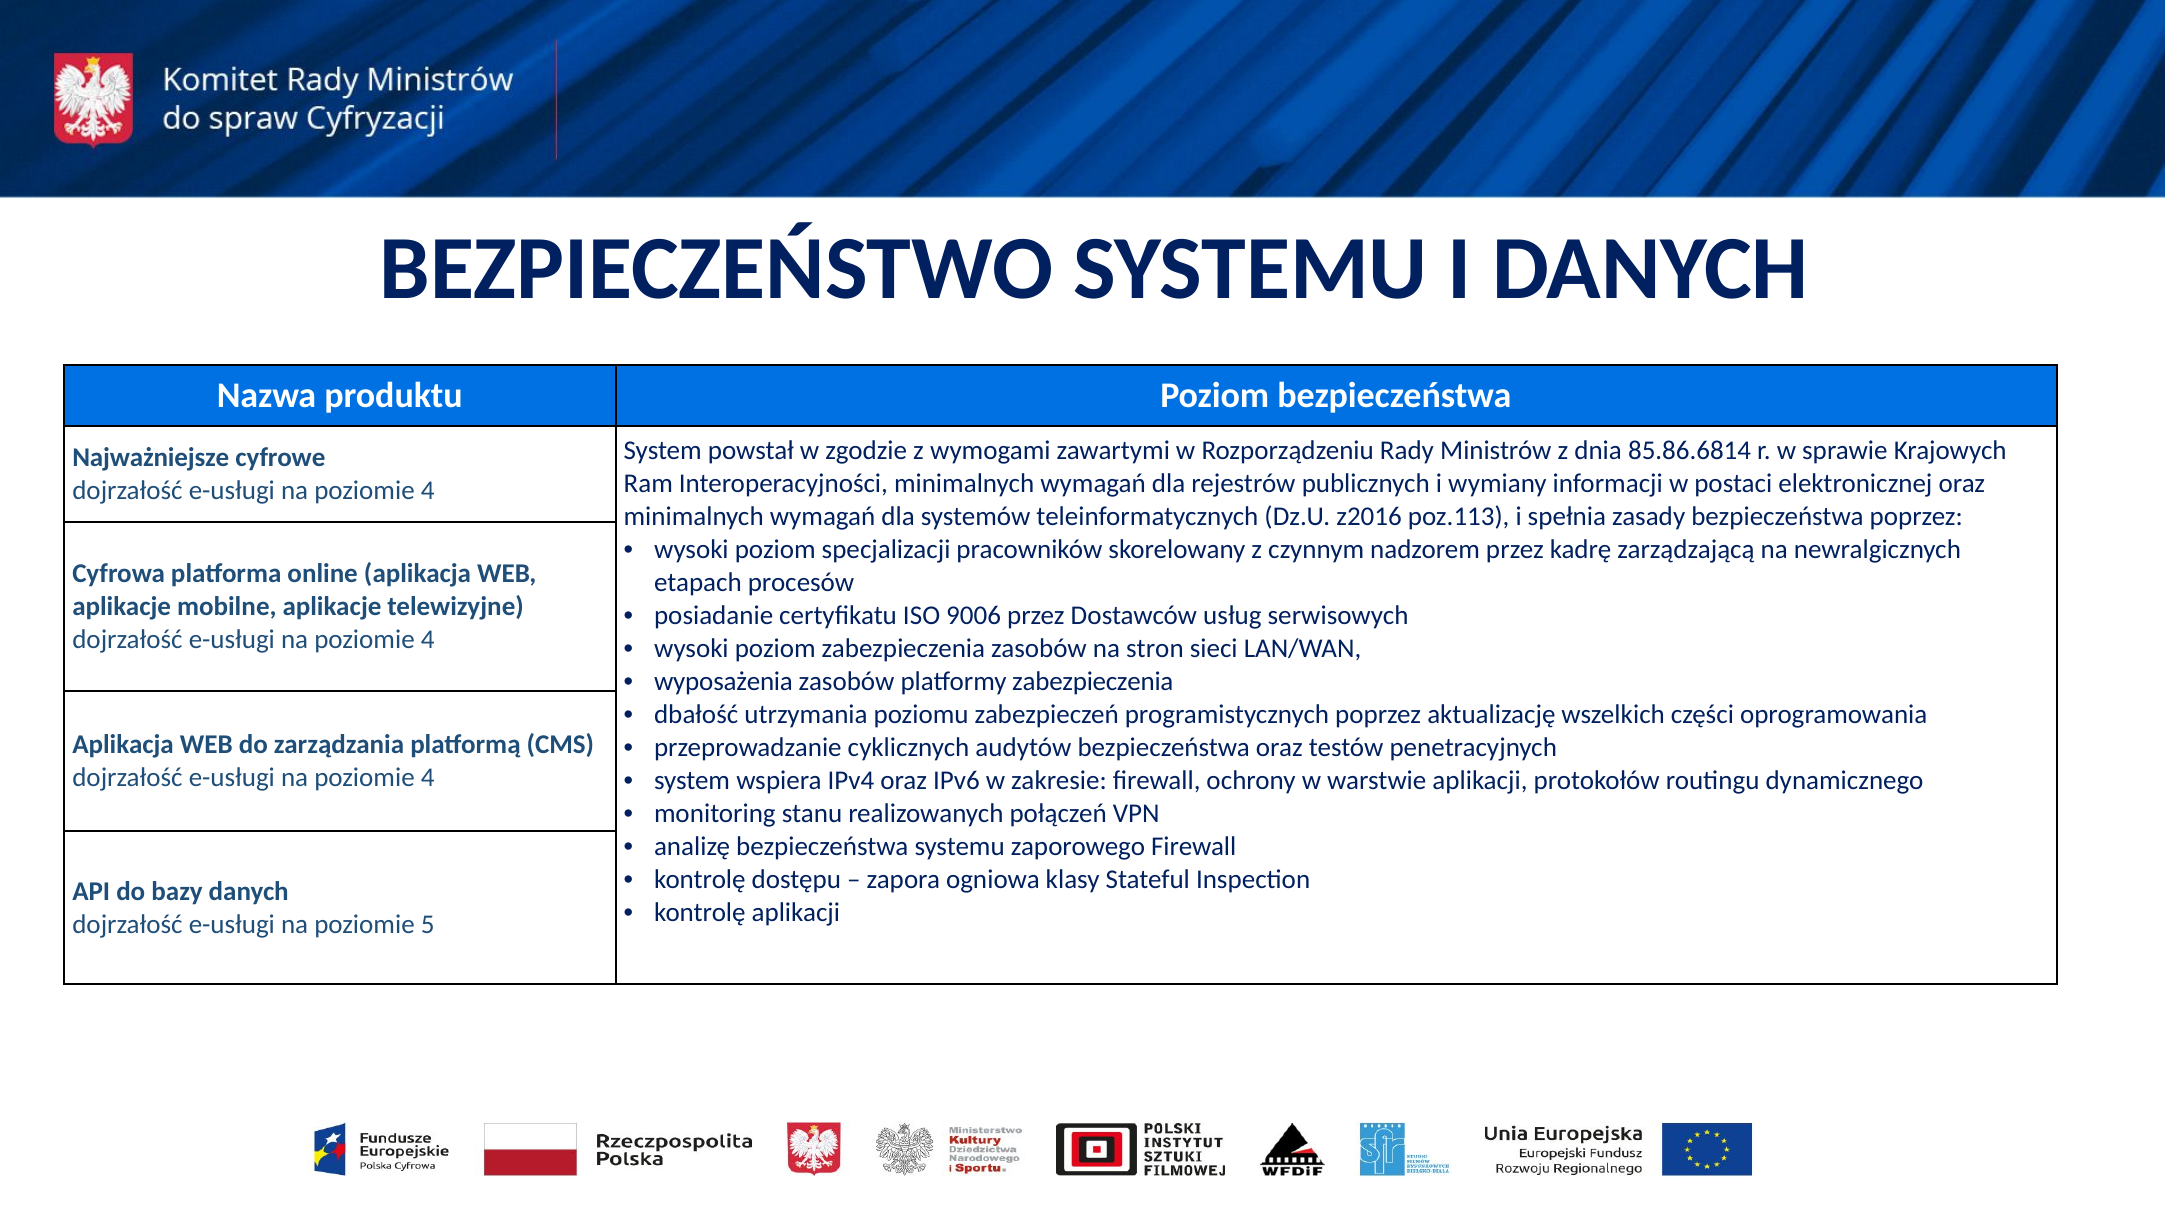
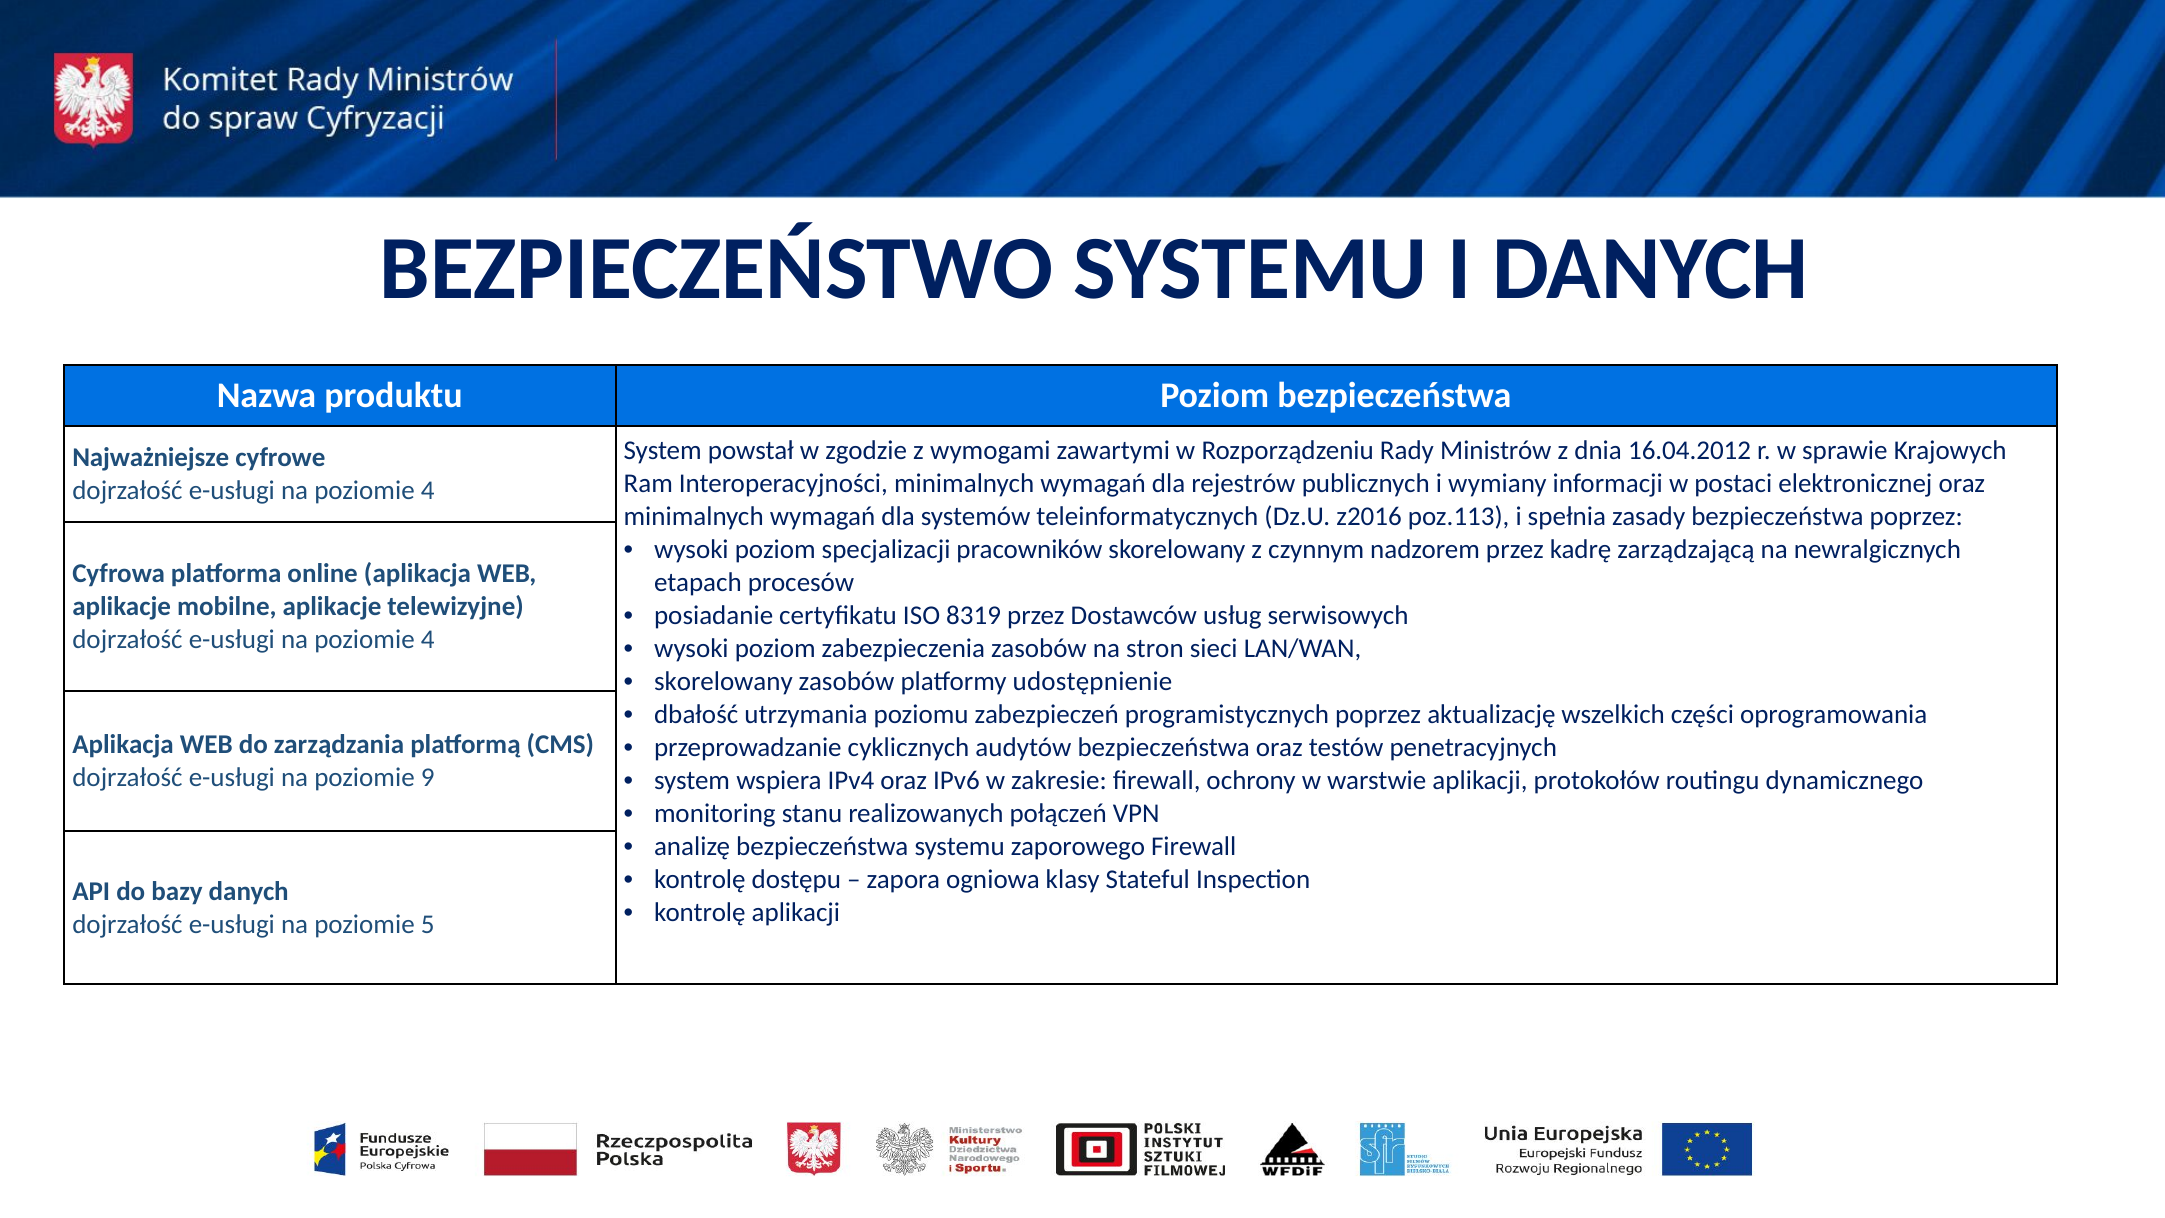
85.86.6814: 85.86.6814 -> 16.04.2012 (1690, 451)
9006: 9006 -> 8319 (974, 615)
wyposażenia: wyposażenia -> skorelowany (723, 681)
platformy zabezpieczenia: zabezpieczenia -> udostępnienie (1093, 681)
4: 4 -> 9 (428, 778)
